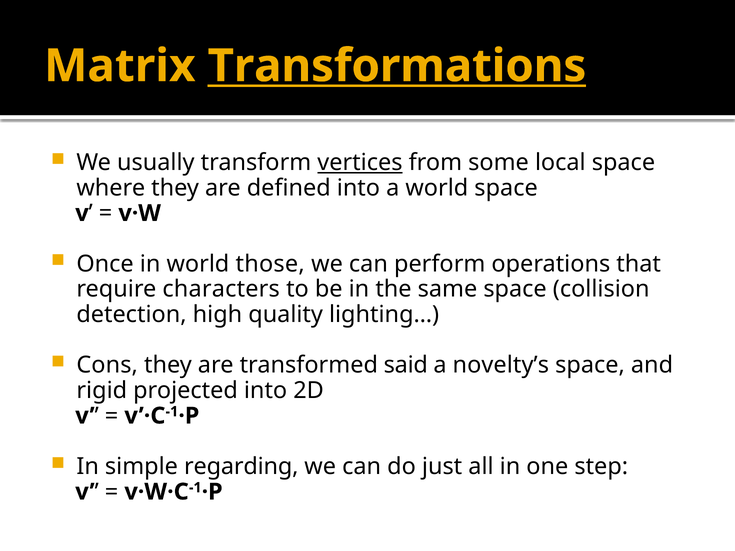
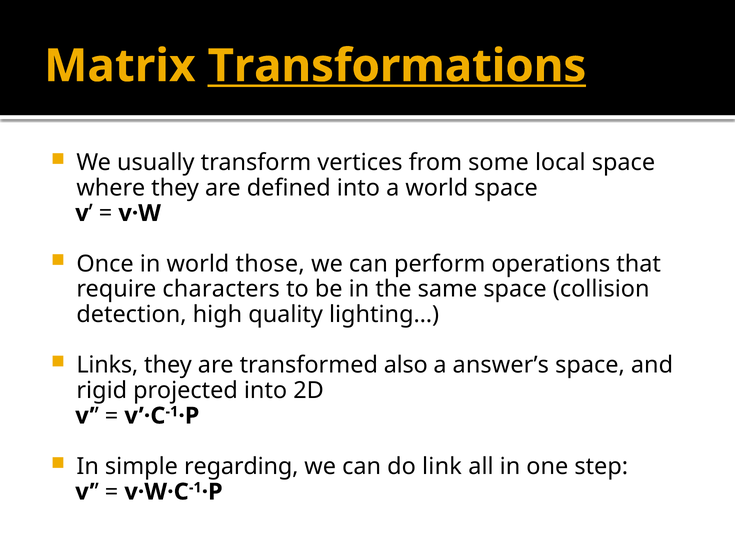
vertices underline: present -> none (360, 163)
Cons: Cons -> Links (107, 365)
said: said -> also (406, 365)
novelty’s: novelty’s -> answer’s (501, 365)
just: just -> link (442, 467)
